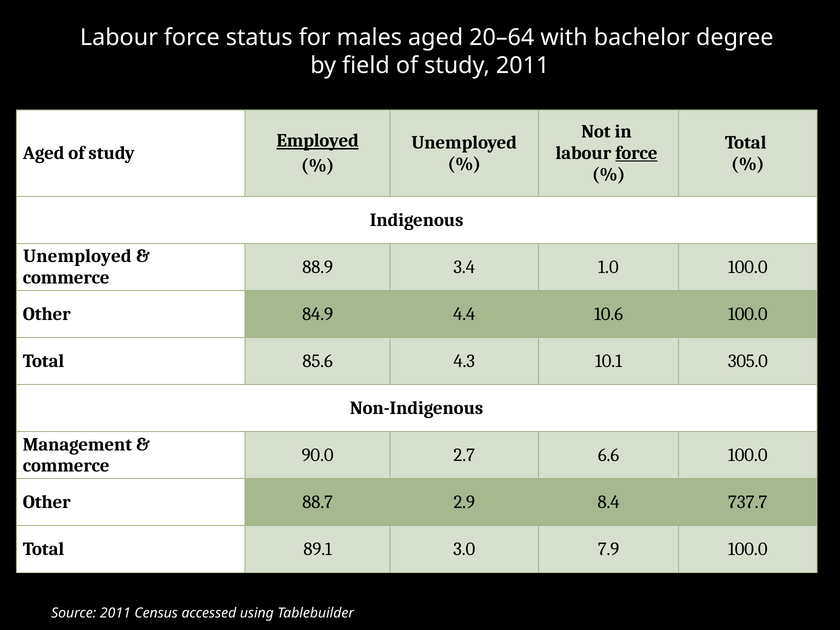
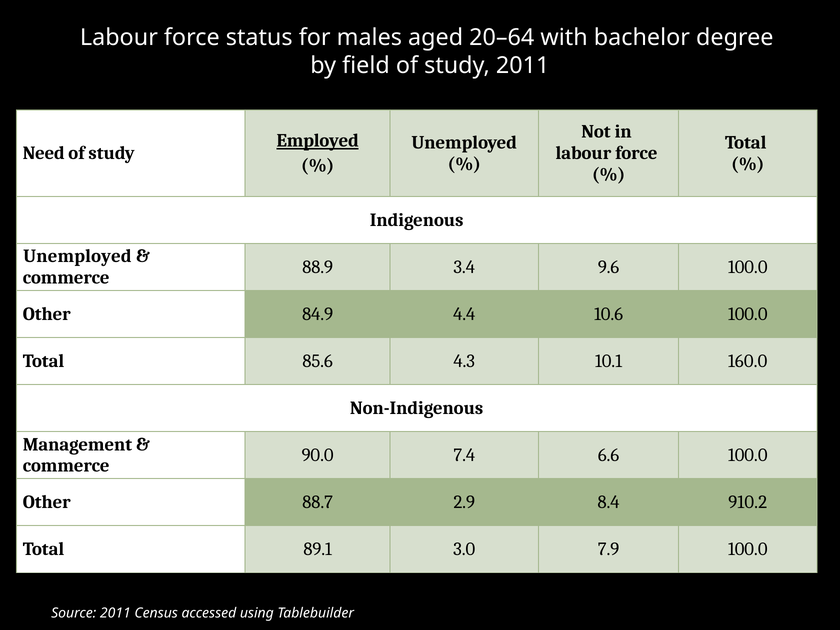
Aged: Aged -> Need (44, 153)
force underline: present -> none (636, 153)
1.0: 1.0 -> 9.6 (609, 267)
305.0: 305.0 -> 160.0 (748, 361)
2.7: 2.7 -> 7.4 (464, 455)
737.7: 737.7 -> 910.2 (748, 502)
